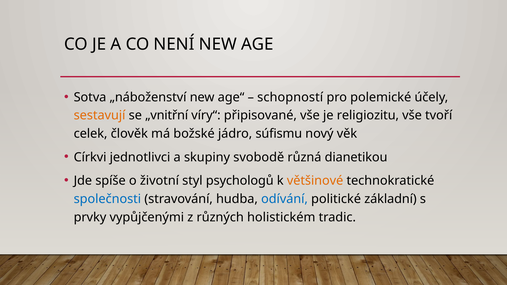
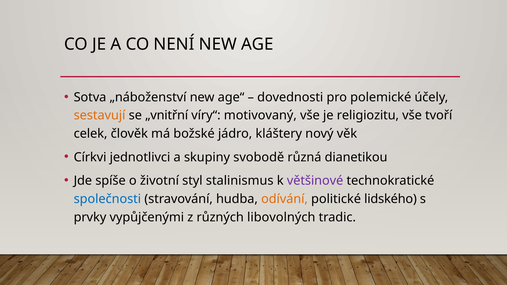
schopností: schopností -> dovednosti (290, 97)
připisované: připisované -> motivovaný (260, 116)
súfismu: súfismu -> kláštery (279, 134)
psychologů: psychologů -> stalinismus (240, 181)
většinové colour: orange -> purple (315, 181)
odívání colour: blue -> orange (284, 199)
základní: základní -> lidského (391, 199)
holistickém: holistickém -> libovolných (281, 217)
